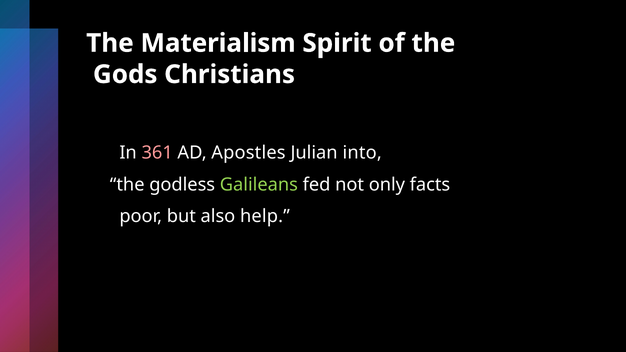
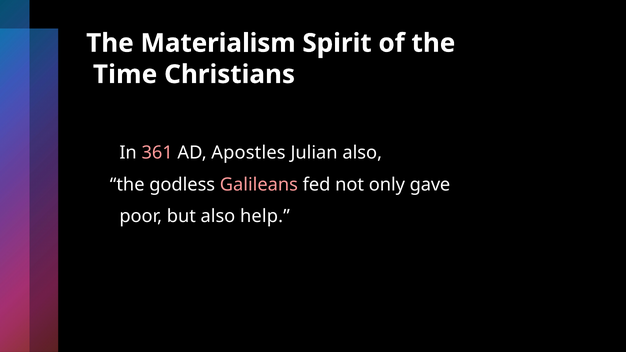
Gods: Gods -> Time (125, 74)
Julian into: into -> also (362, 153)
Galileans colour: light green -> pink (259, 185)
facts: facts -> gave (430, 185)
